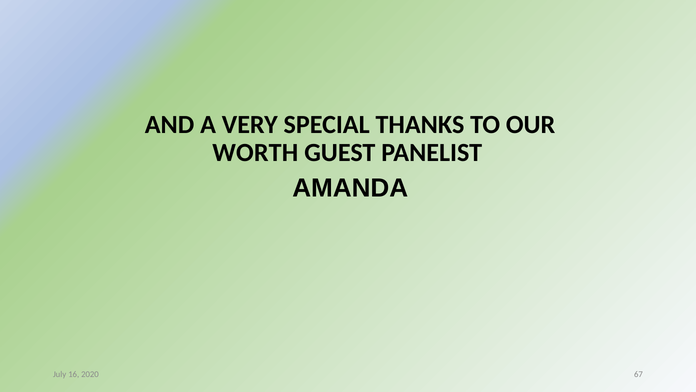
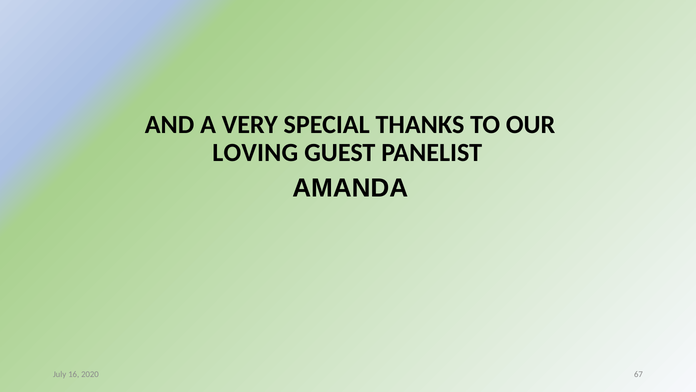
WORTH: WORTH -> LOVING (255, 153)
